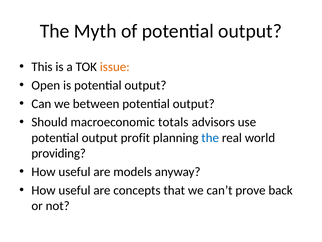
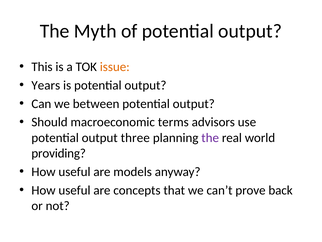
Open: Open -> Years (46, 85)
totals: totals -> terms (173, 122)
profit: profit -> three (135, 138)
the colour: blue -> purple (210, 138)
